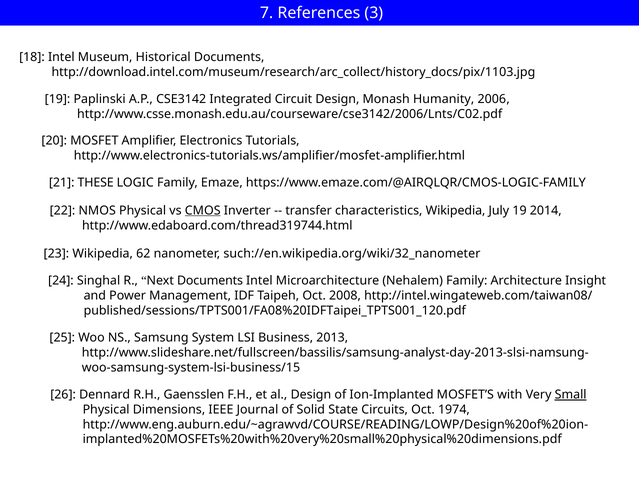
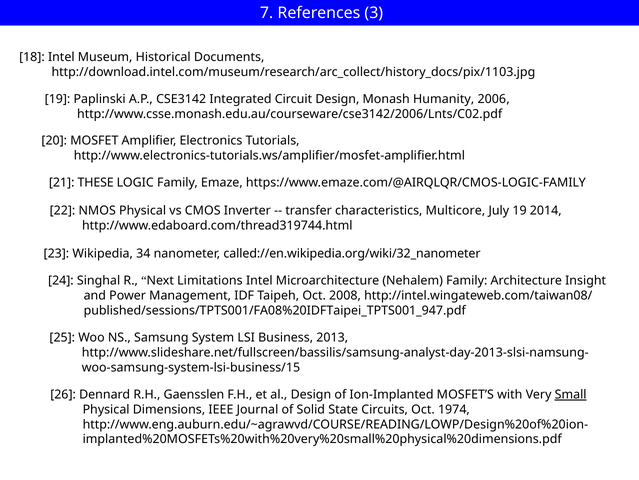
CMOS underline: present -> none (203, 210)
characteristics Wikipedia: Wikipedia -> Multicore (455, 210)
62: 62 -> 34 (143, 253)
such://en.wikipedia.org/wiki/32_nanometer: such://en.wikipedia.org/wiki/32_nanometer -> called://en.wikipedia.org/wiki/32_nanometer (352, 253)
Next Documents: Documents -> Limitations (210, 280)
published/sessions/TPTS001/FA08%20IDFTaipei_TPTS001_120.pdf: published/sessions/TPTS001/FA08%20IDFTaipei_TPTS001_120.pdf -> published/sessions/TPTS001/FA08%20IDFTaipei_TPTS001_947.pdf (275, 310)
